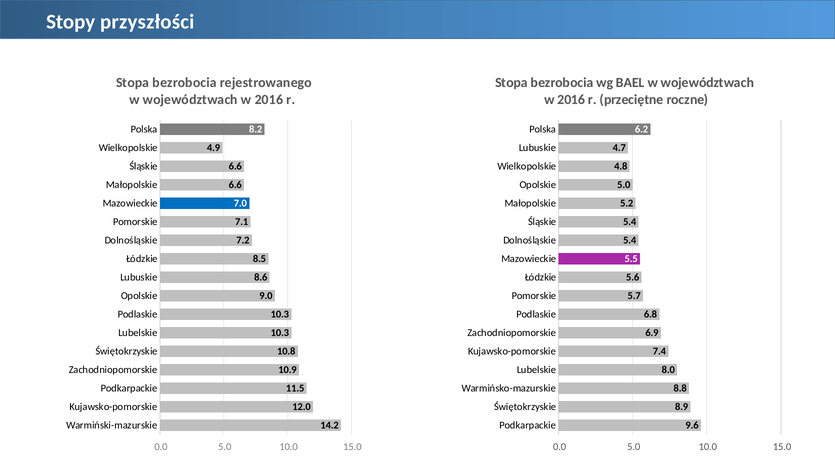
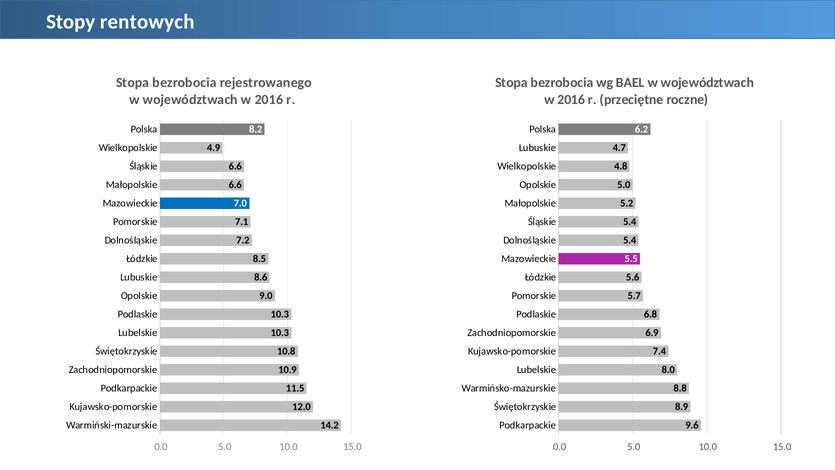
przyszłości: przyszłości -> rentowych (147, 22)
